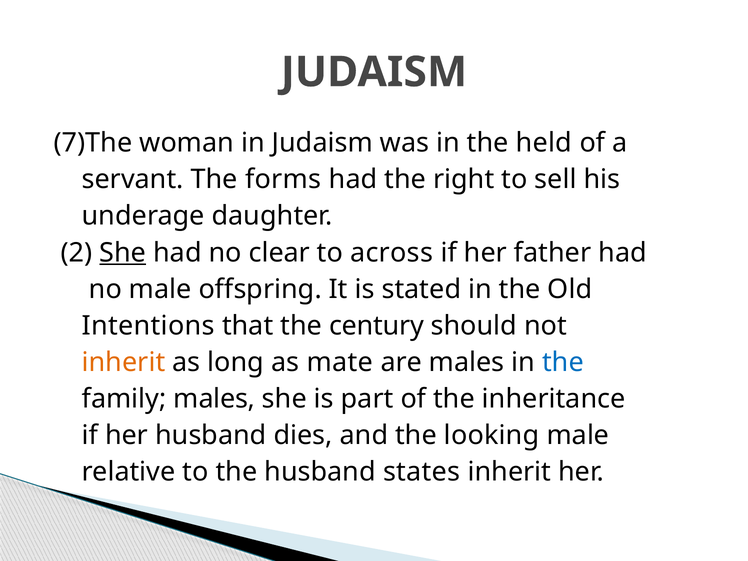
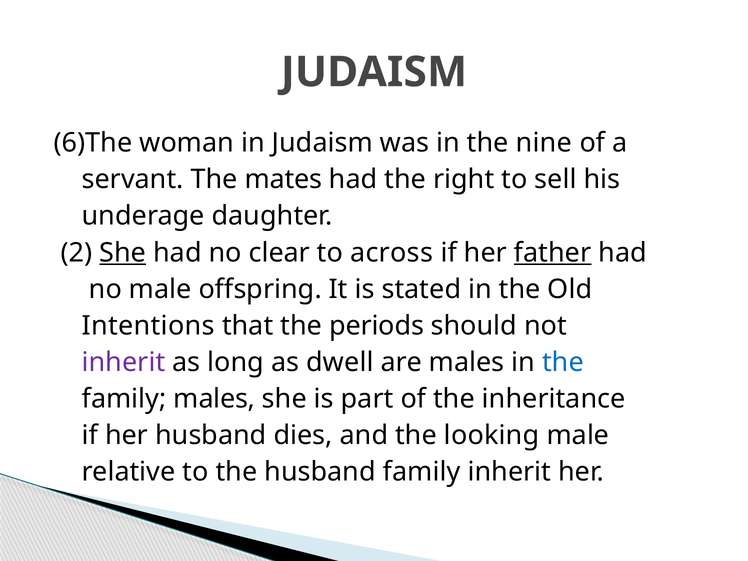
7)The: 7)The -> 6)The (93, 143)
held: held -> nine (544, 143)
forms: forms -> mates (283, 180)
father underline: none -> present (553, 253)
century: century -> periods (377, 326)
inherit colour: orange -> purple (124, 362)
mate: mate -> dwell (340, 362)
husband states: states -> family (422, 472)
